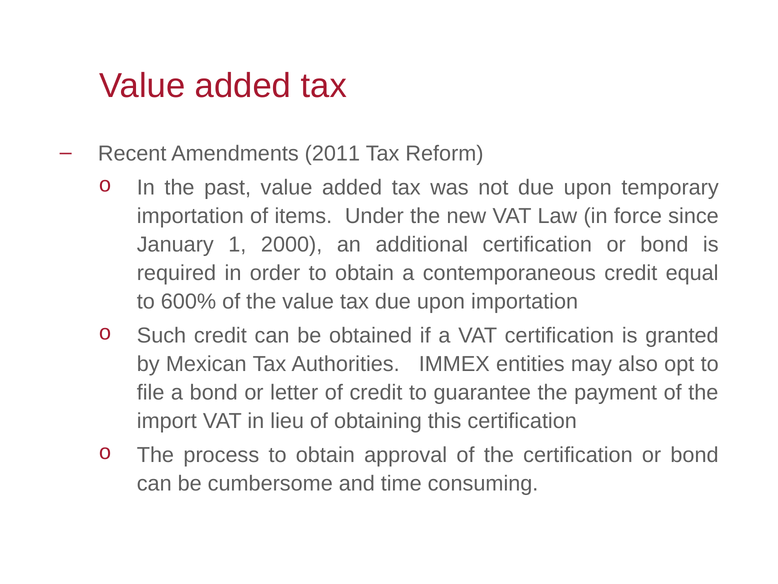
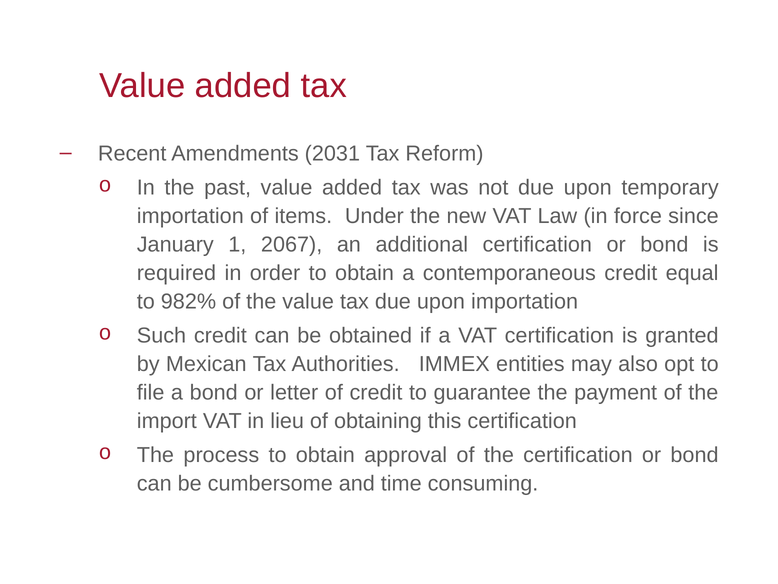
2011: 2011 -> 2031 (332, 153)
2000: 2000 -> 2067 (292, 244)
600%: 600% -> 982% (188, 301)
